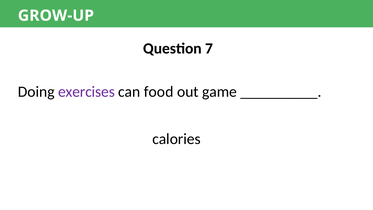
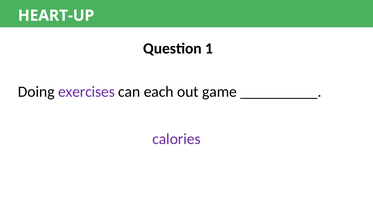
GROW-UP: GROW-UP -> HEART-UP (56, 16)
7: 7 -> 1 (209, 49)
food: food -> each (159, 92)
calories colour: black -> purple (176, 139)
